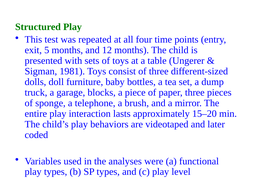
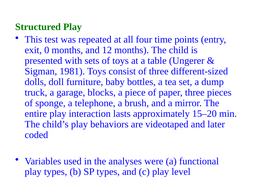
5: 5 -> 0 (47, 50)
